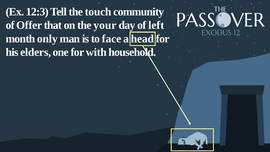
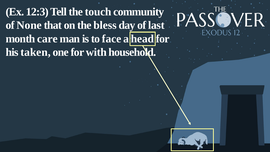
Offer: Offer -> None (29, 25)
your: your -> bless (105, 25)
left: left -> last (156, 25)
only: only -> care (47, 39)
elders: elders -> taken (36, 52)
